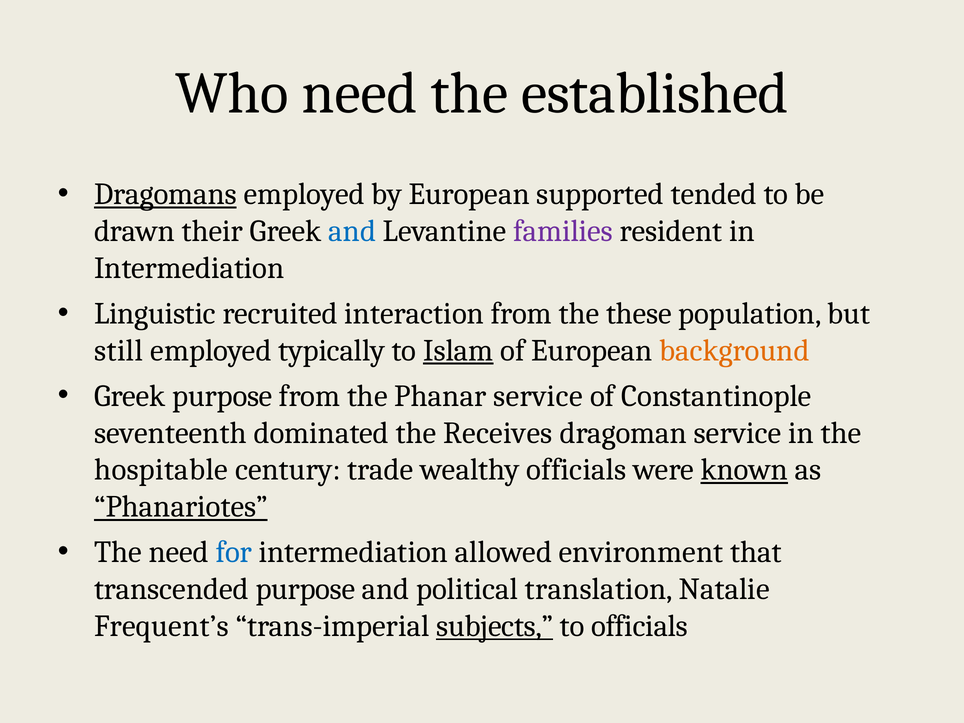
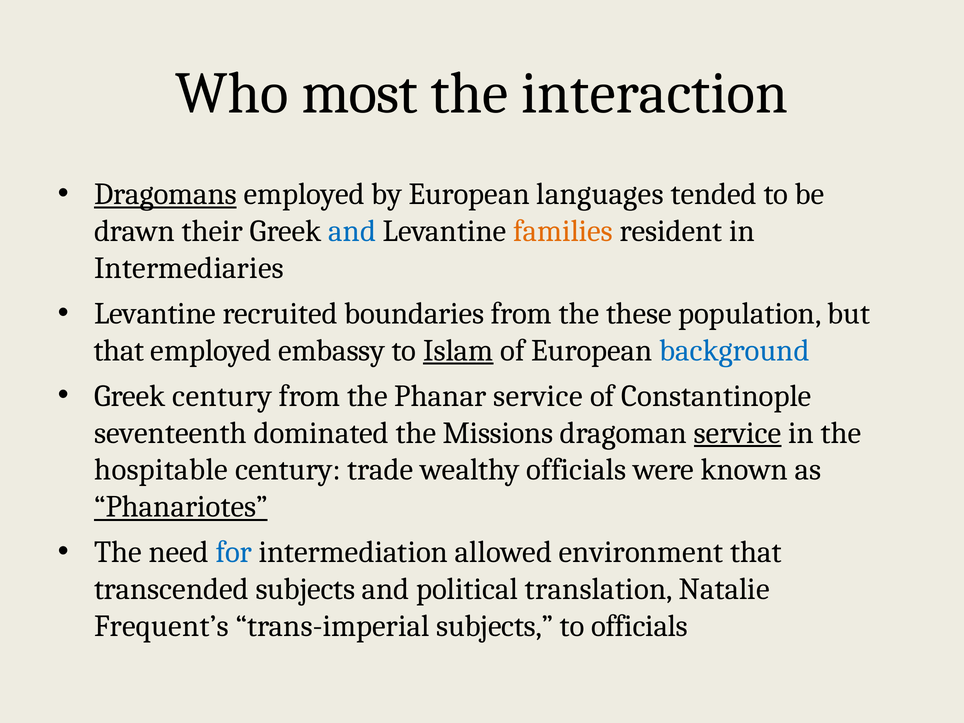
Who need: need -> most (360, 93)
established: established -> interaction (655, 93)
supported: supported -> languages (600, 194)
families colour: purple -> orange (563, 231)
Intermediation: Intermediation -> Intermediaries (189, 268)
Linguistic: Linguistic -> Levantine (155, 314)
interaction: interaction -> boundaries (414, 314)
still: still -> that (119, 350)
typically: typically -> embassy (332, 350)
background colour: orange -> blue (734, 350)
Greek purpose: purpose -> century (222, 396)
Receives: Receives -> Missions (498, 433)
service underline: none -> present (738, 433)
known underline: present -> none (744, 470)
transcended purpose: purpose -> subjects (305, 589)
subjects underline: present -> none (495, 626)
